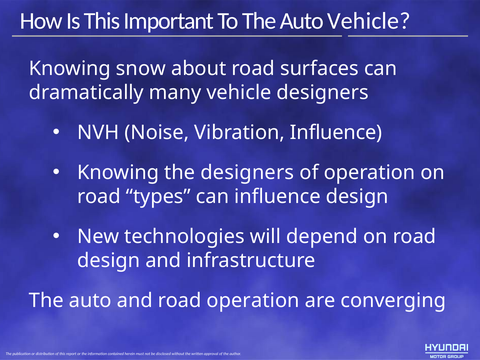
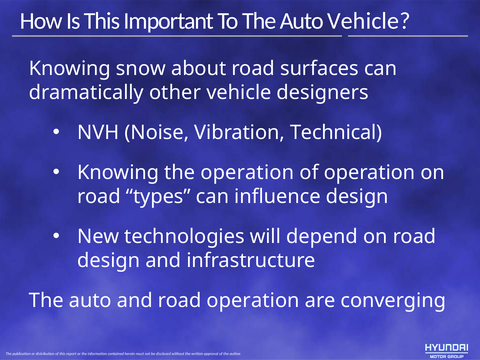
many: many -> other (175, 93)
Vibration Influence: Influence -> Technical (336, 133)
the designers: designers -> operation (247, 173)
